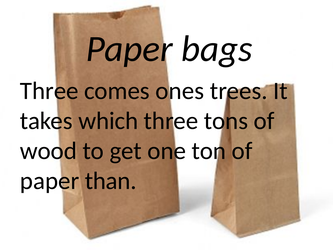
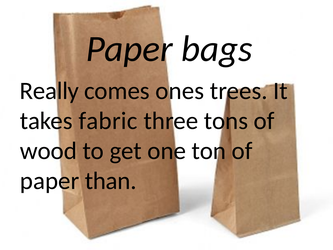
Three: Three -> Really (49, 91)
which: which -> fabric (108, 121)
